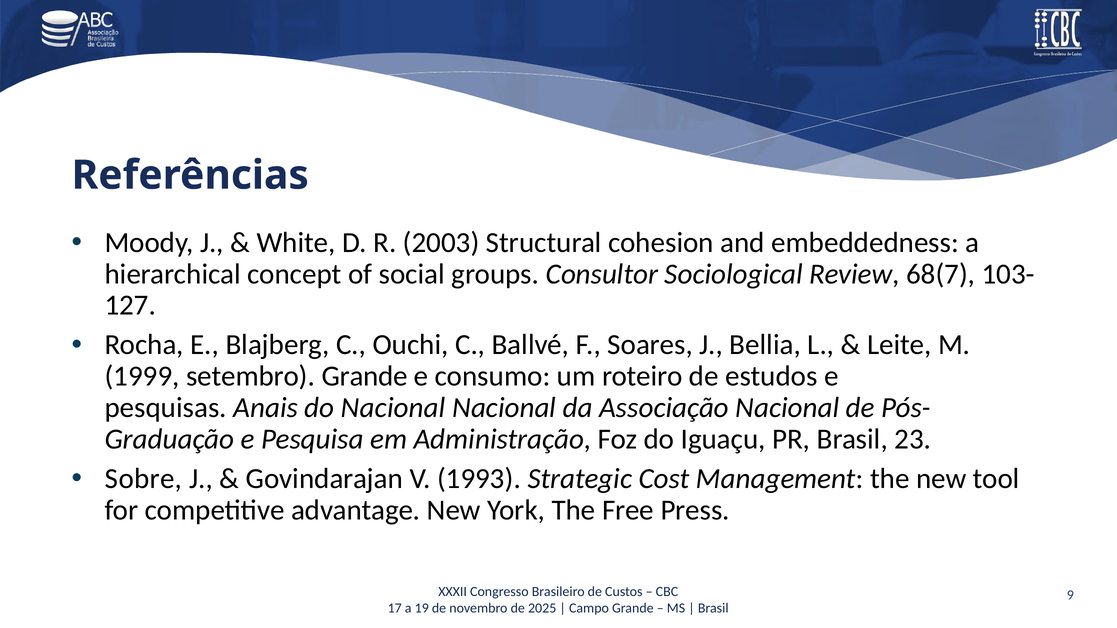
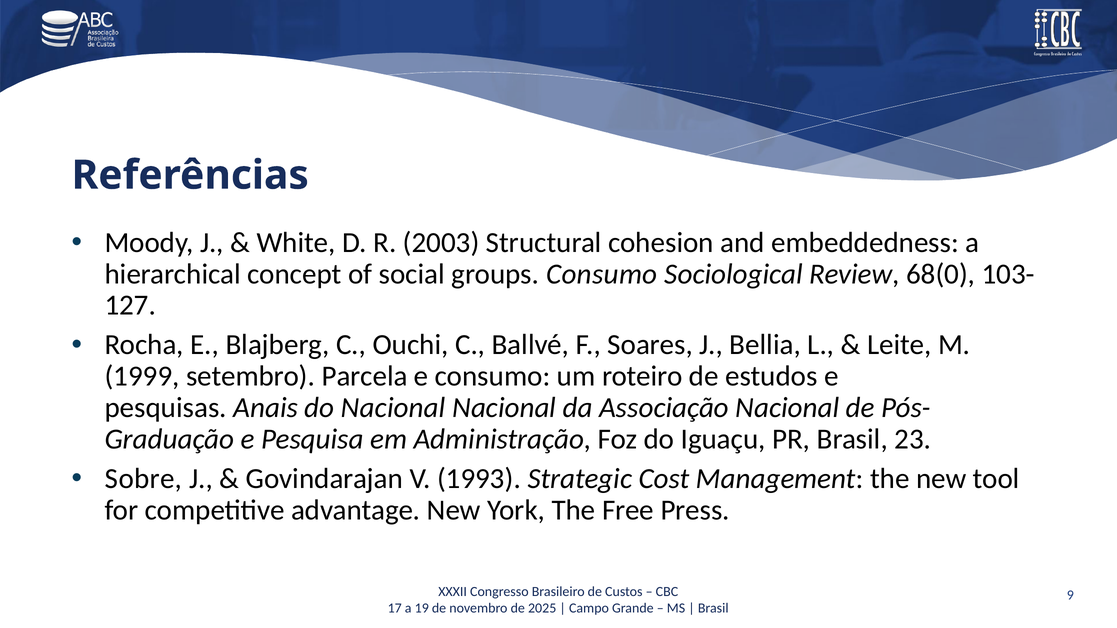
groups Consultor: Consultor -> Consumo (602, 274)
68(7: 68(7 -> 68(0 (941, 274)
setembro Grande: Grande -> Parcela (365, 376)
